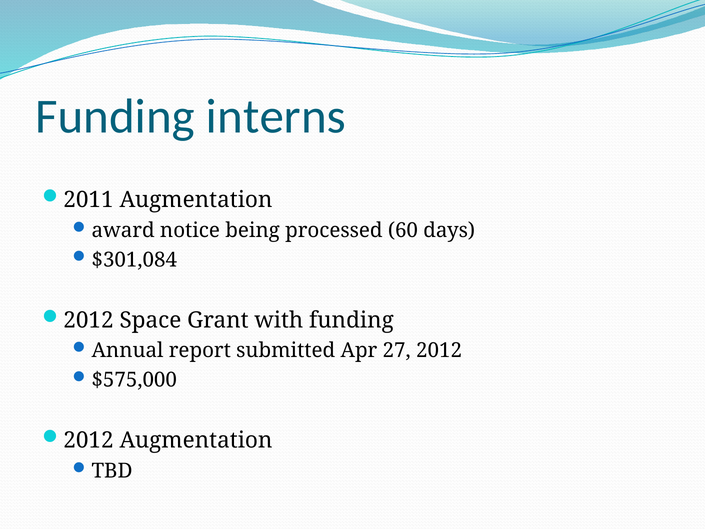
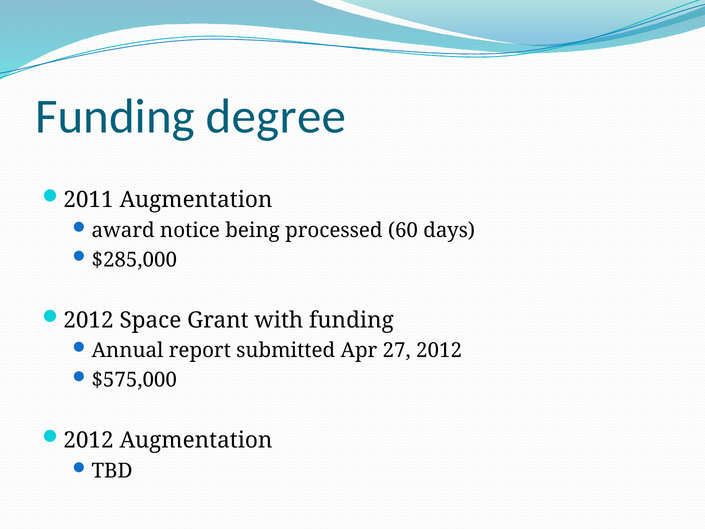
interns: interns -> degree (276, 116)
$301,084: $301,084 -> $285,000 (134, 260)
